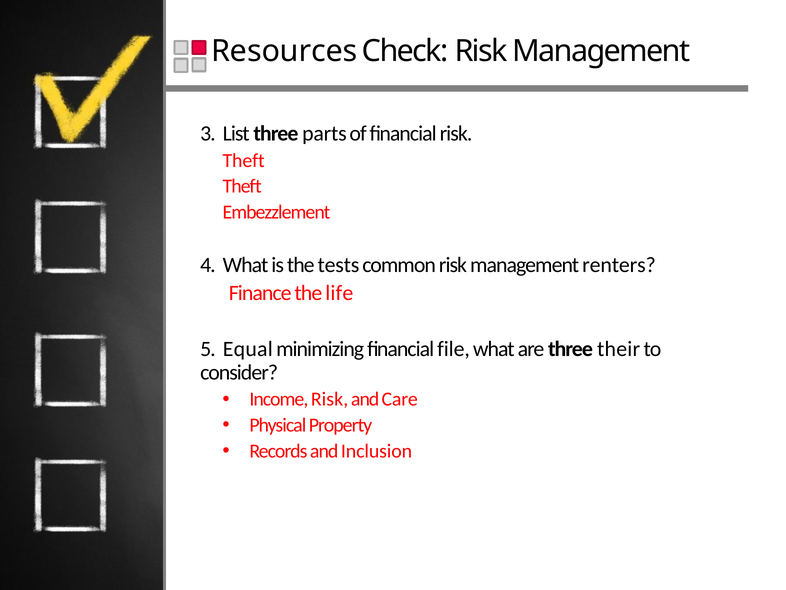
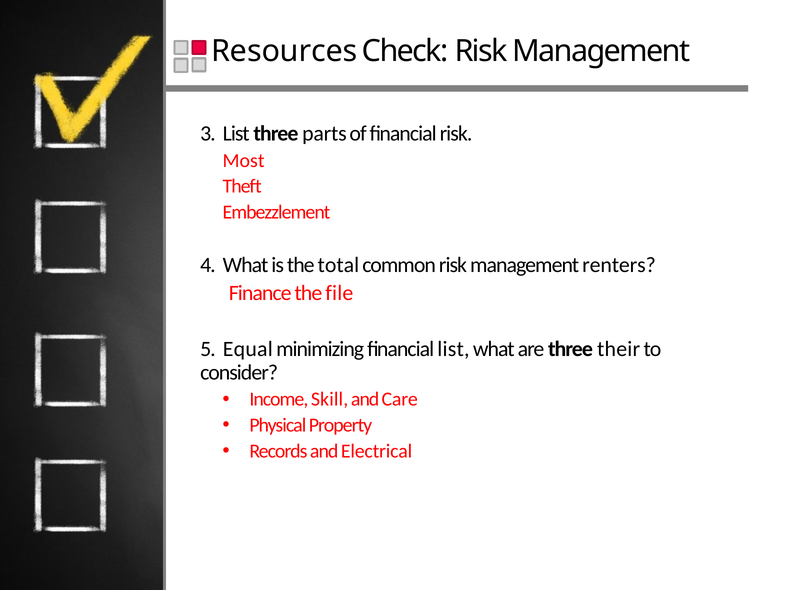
Theft: Theft -> Most (244, 160)
tests: tests -> total (338, 265)
life: life -> file (339, 293)
financial file: file -> list (453, 349)
Income Risk: Risk -> Skill (330, 399)
Inclusion: Inclusion -> Electrical (377, 451)
